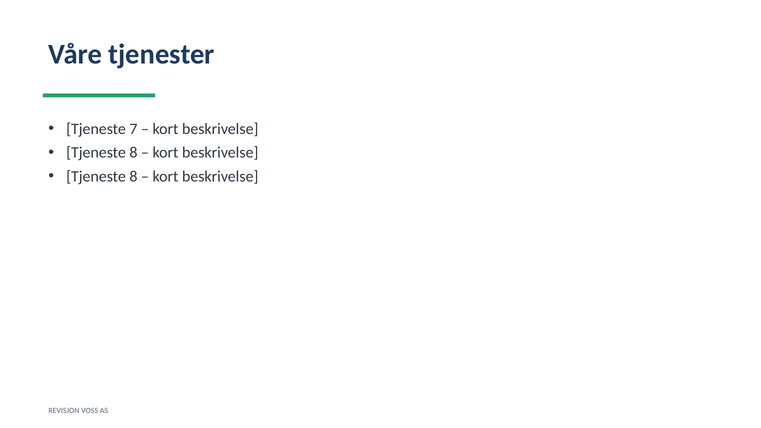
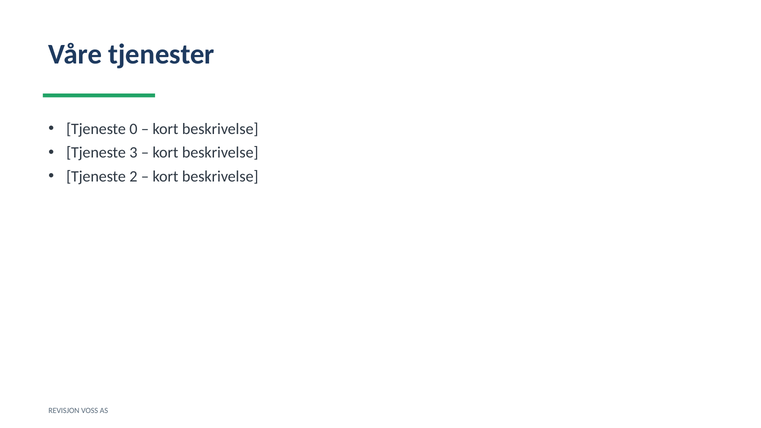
7: 7 -> 0 (133, 129)
8: 8 -> 3 (133, 153)
8: 8 -> 2 (133, 176)
